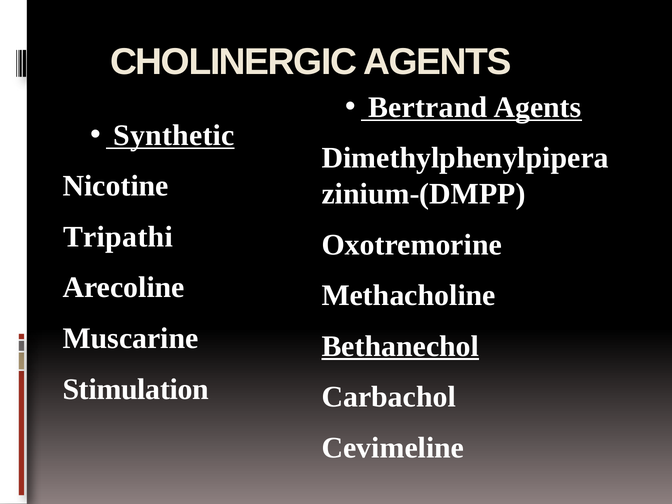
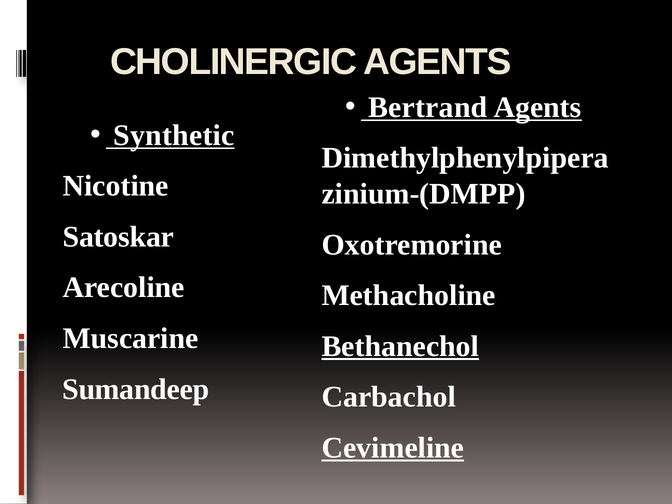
Tripathi: Tripathi -> Satoskar (118, 237)
Stimulation: Stimulation -> Sumandeep (136, 389)
Cevimeline underline: none -> present (393, 448)
